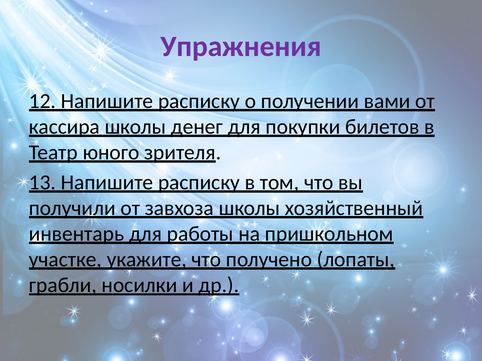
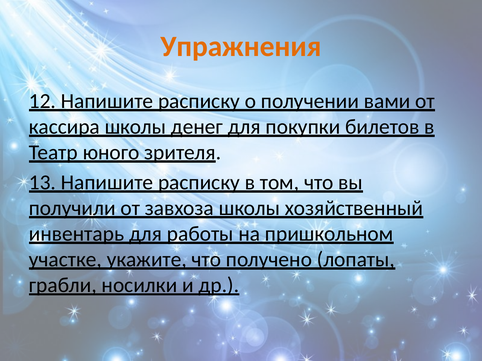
Упражнения colour: purple -> orange (241, 47)
